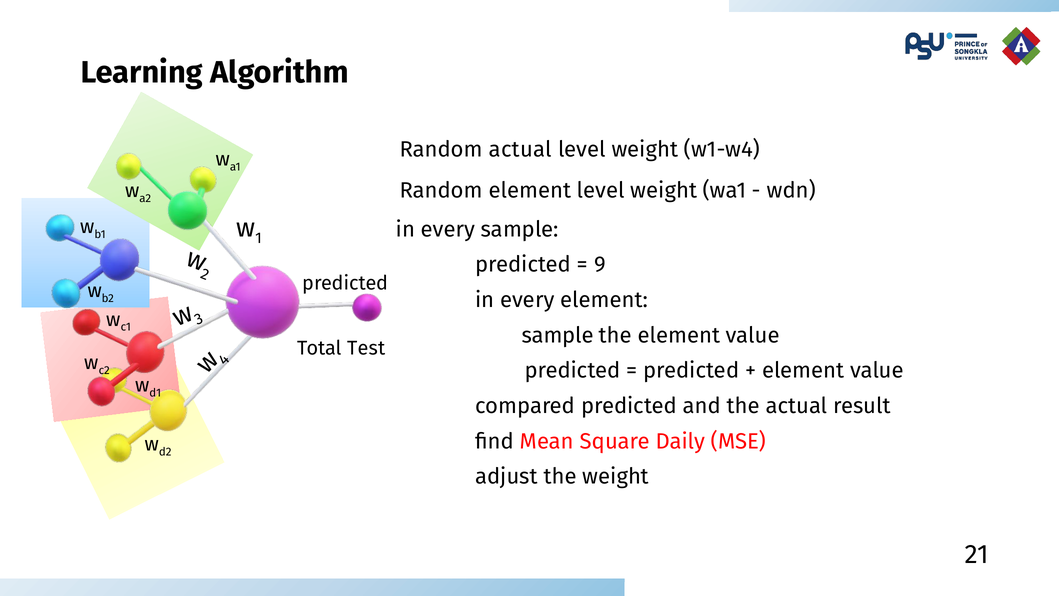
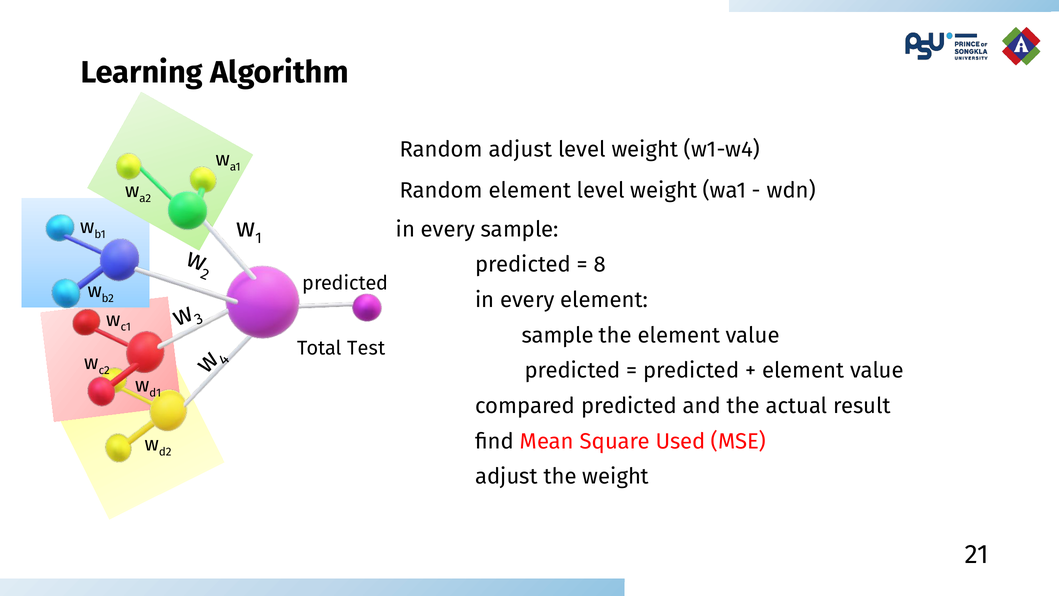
Random actual: actual -> adjust (520, 149)
9: 9 -> 8 (600, 264)
Daily: Daily -> Used (680, 441)
